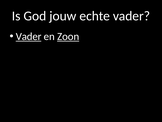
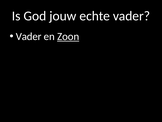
Vader underline: present -> none (29, 36)
